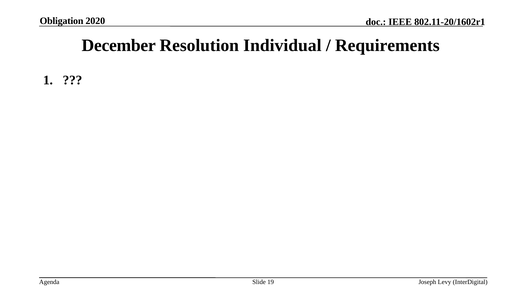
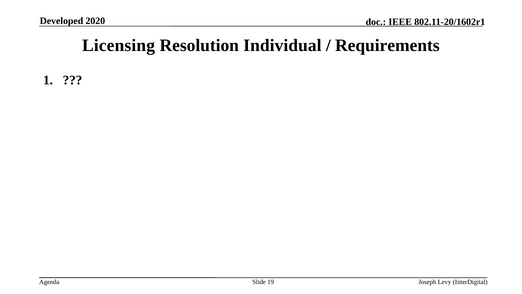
Obligation: Obligation -> Developed (61, 21)
December: December -> Licensing (119, 45)
